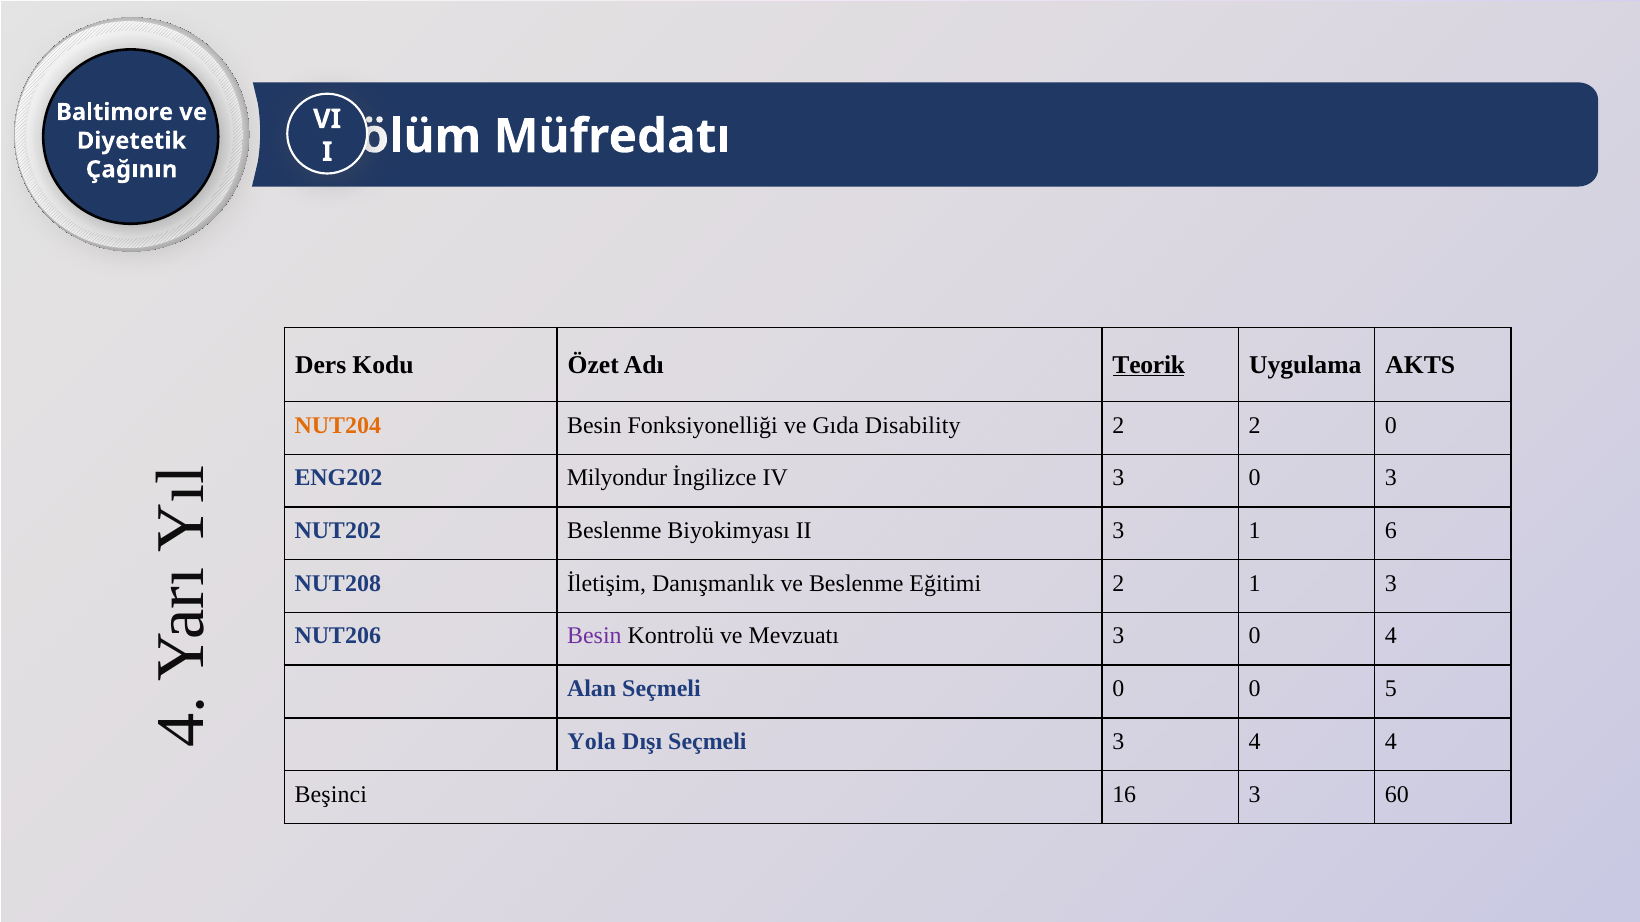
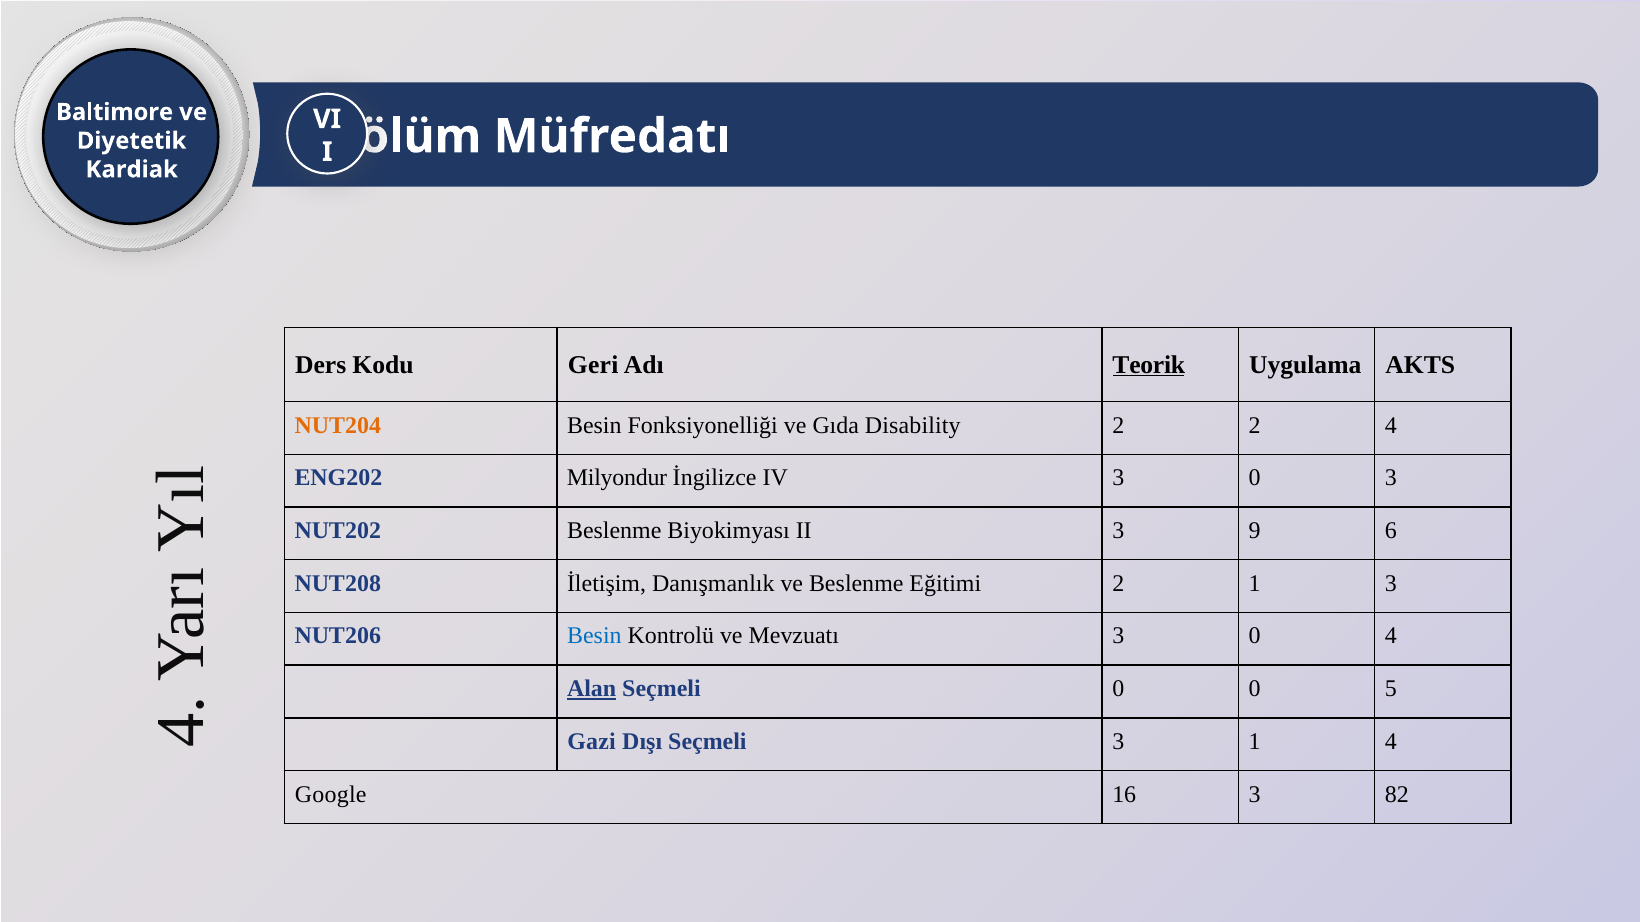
Çağının: Çağının -> Kardiak (132, 170)
Özet: Özet -> Geri (593, 365)
2 0: 0 -> 4 (1391, 425)
3 1: 1 -> 9 (1255, 531)
Besin colour: purple -> blue (594, 636)
Alan underline: none -> present (592, 689)
Yola: Yola -> Gazi (592, 742)
3 4: 4 -> 1 (1255, 742)
Beşinci: Beşinci -> Google (331, 795)
60: 60 -> 82 (1397, 795)
